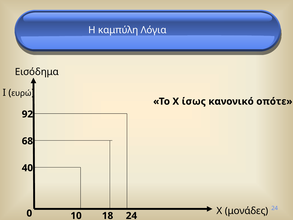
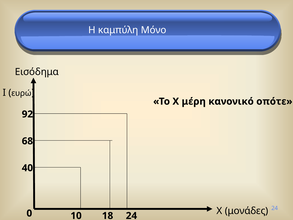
Λόγια: Λόγια -> Μόνο (154, 30)
ίσως: ίσως -> μέρη (194, 101)
